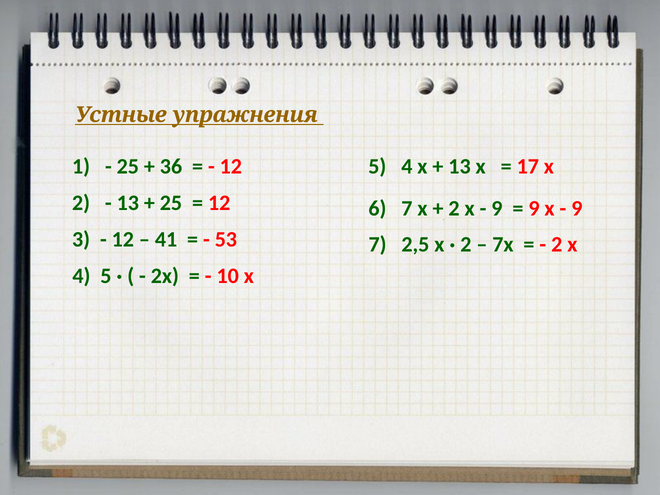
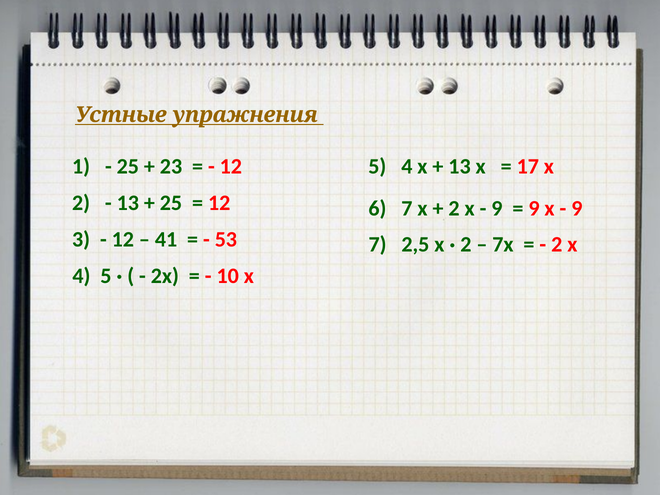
36: 36 -> 23 (171, 167)
